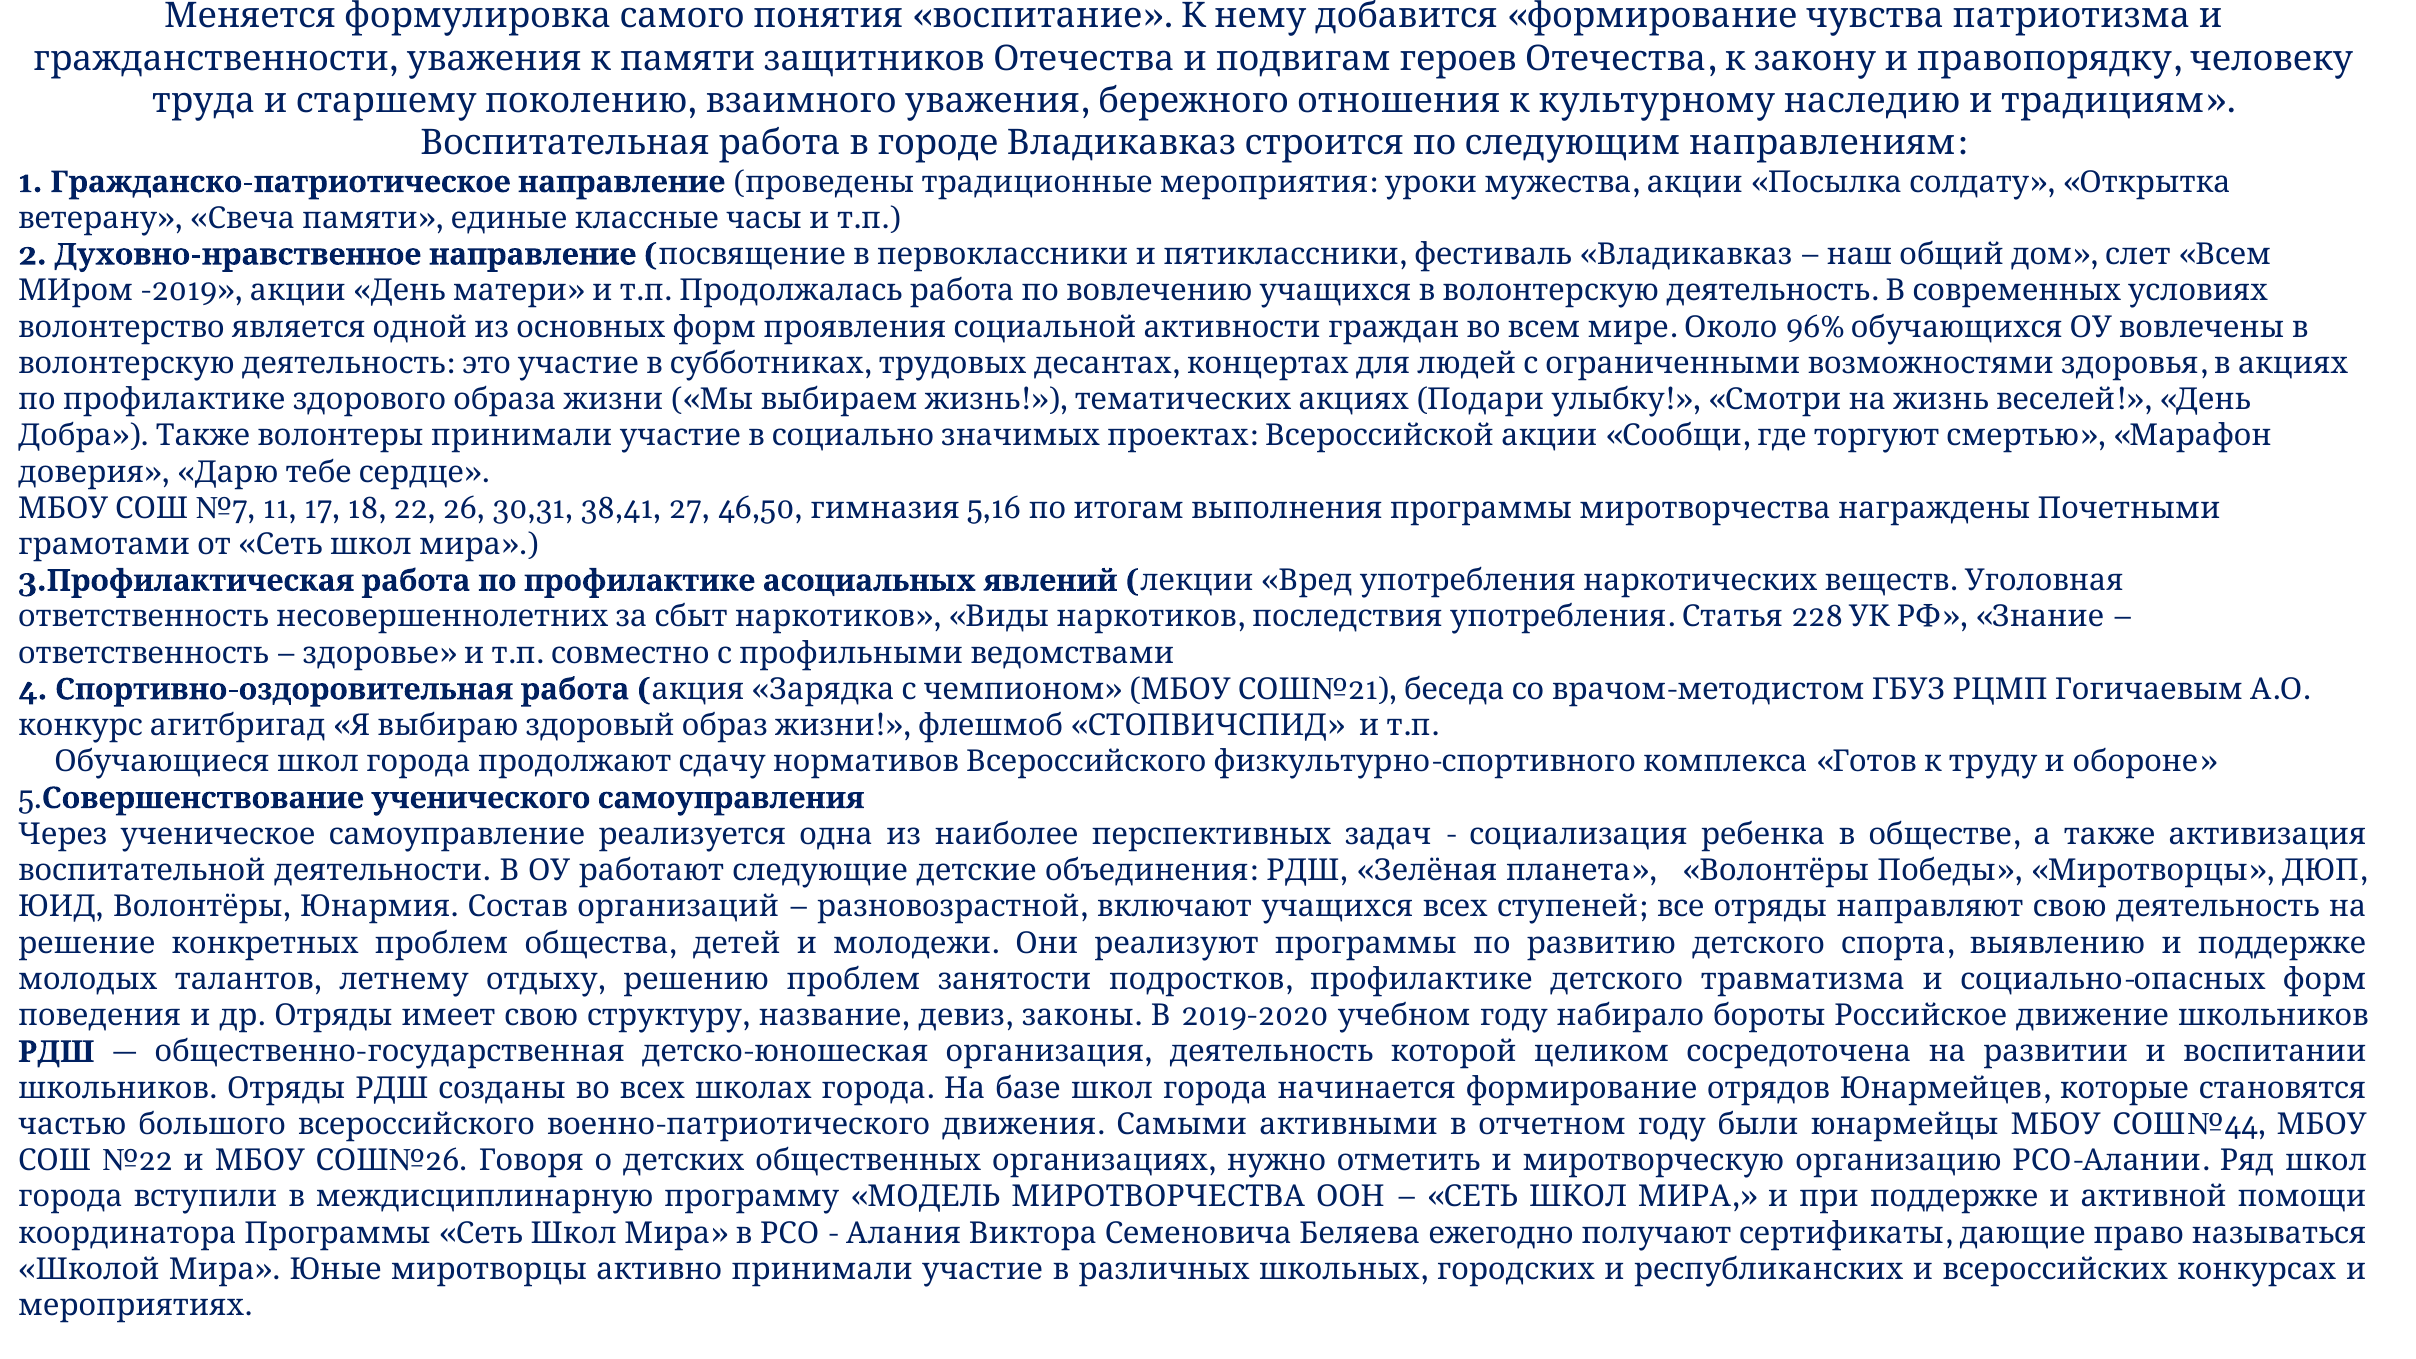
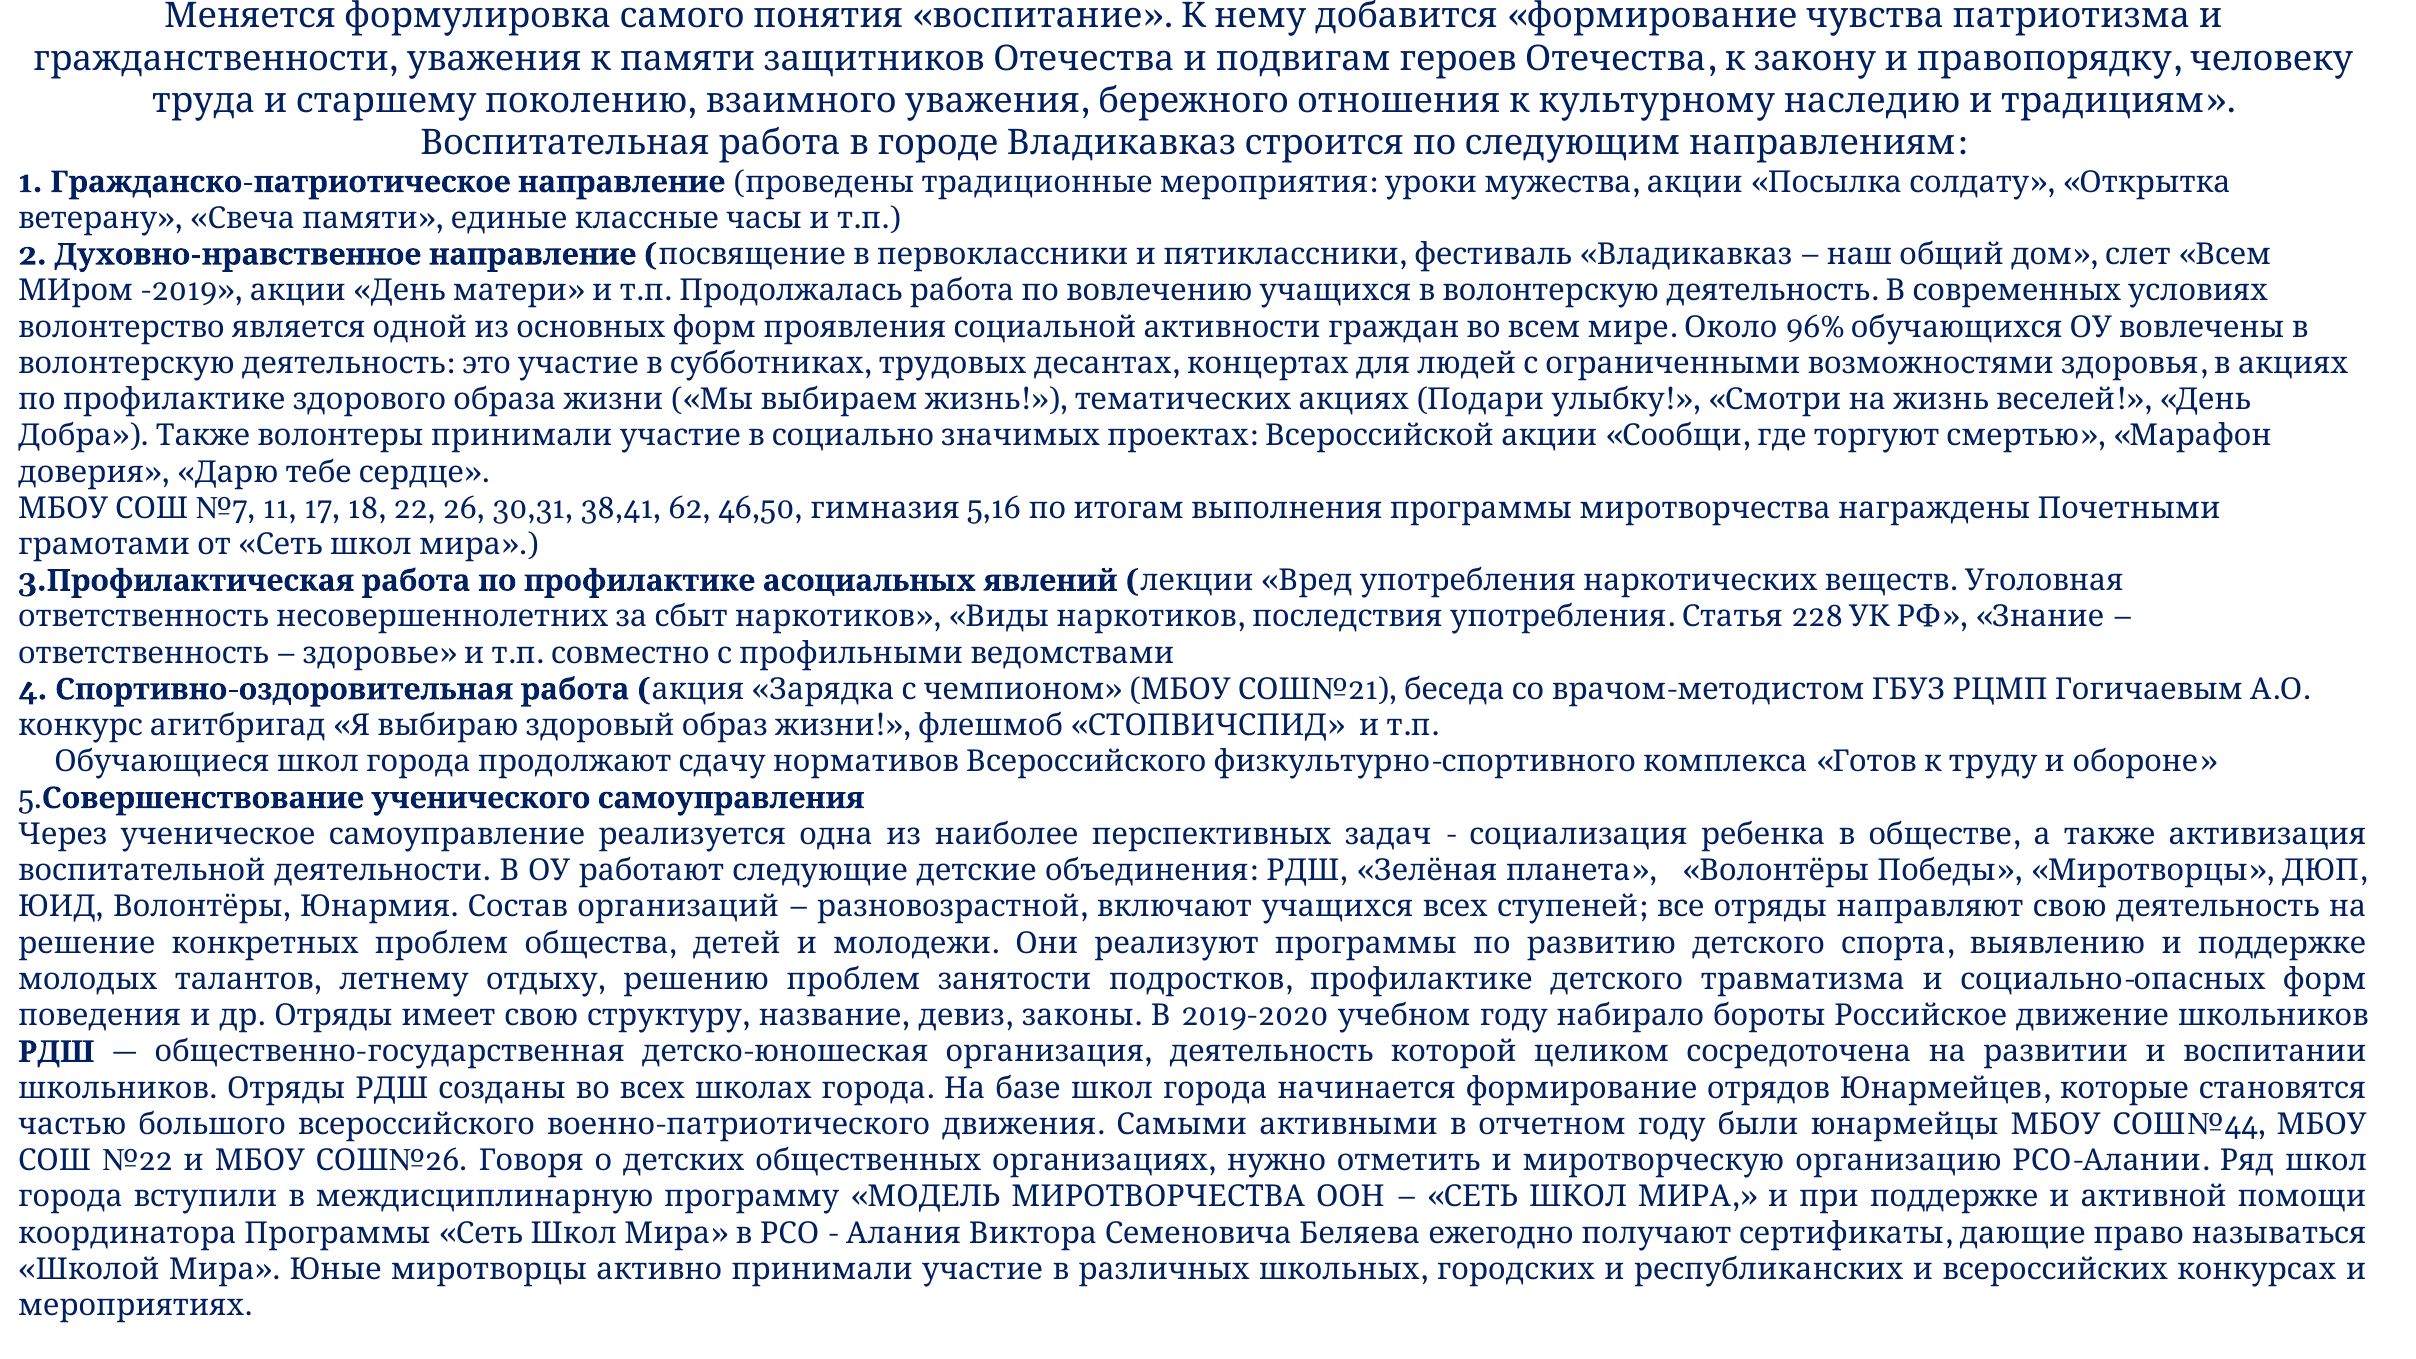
27: 27 -> 62 (690, 508)
